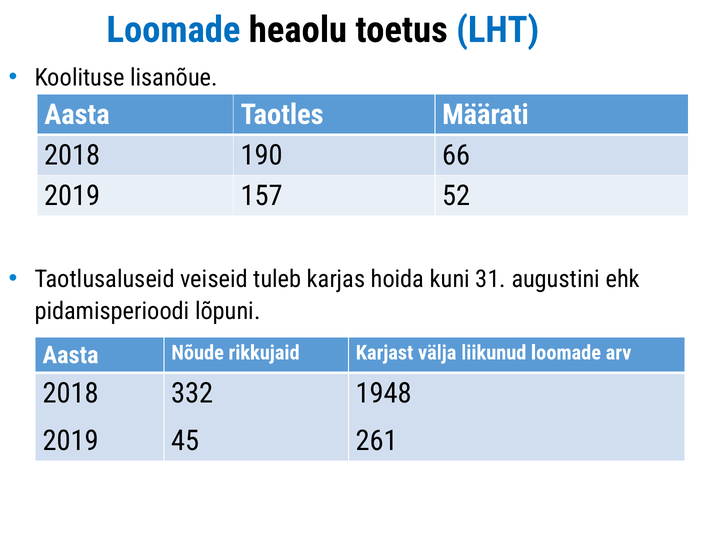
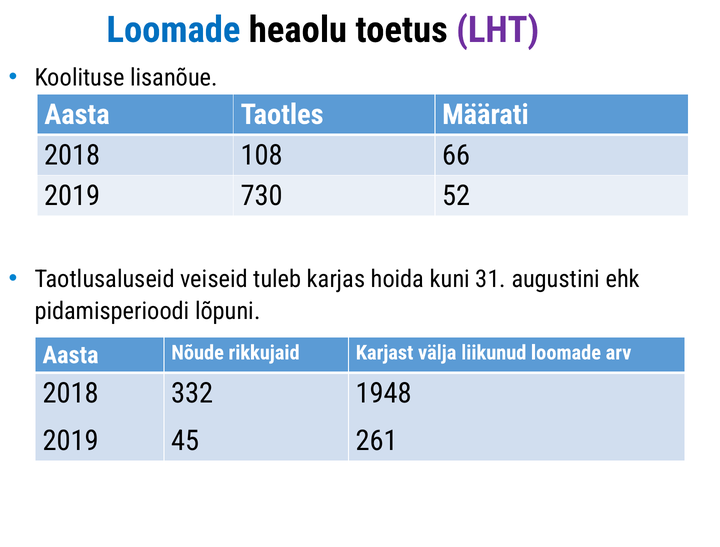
LHT colour: blue -> purple (498, 30)
190: 190 -> 108 (262, 155)
157: 157 -> 730 (262, 196)
